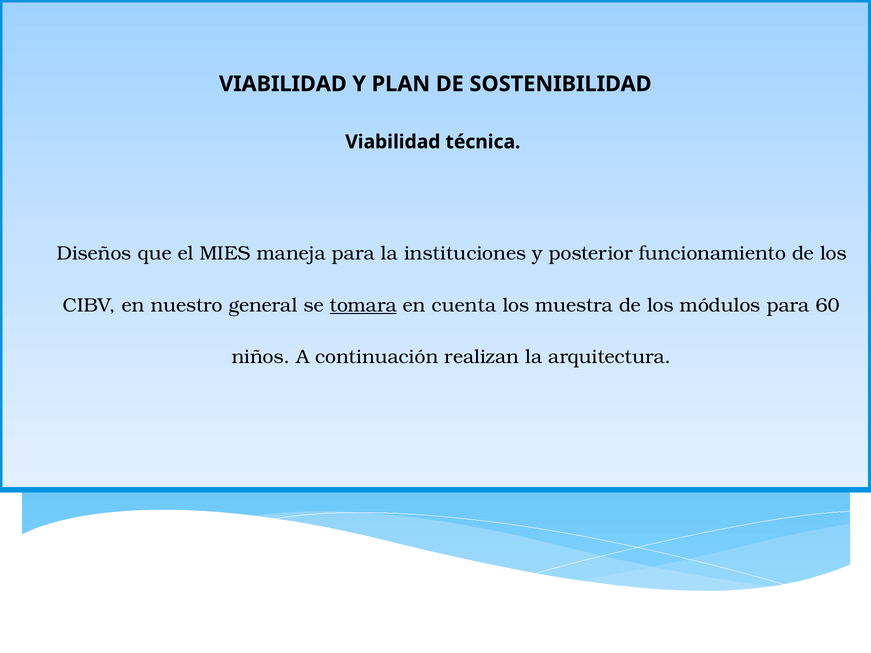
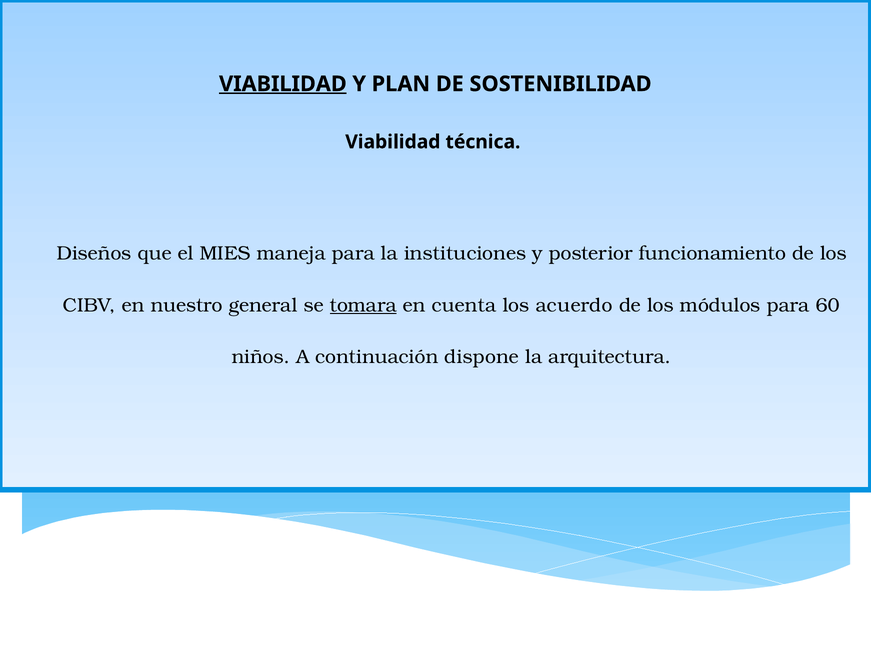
VIABILIDAD underline: none -> present (283, 84)
muestra: muestra -> acuerdo (574, 305)
realizan: realizan -> dispone (482, 357)
